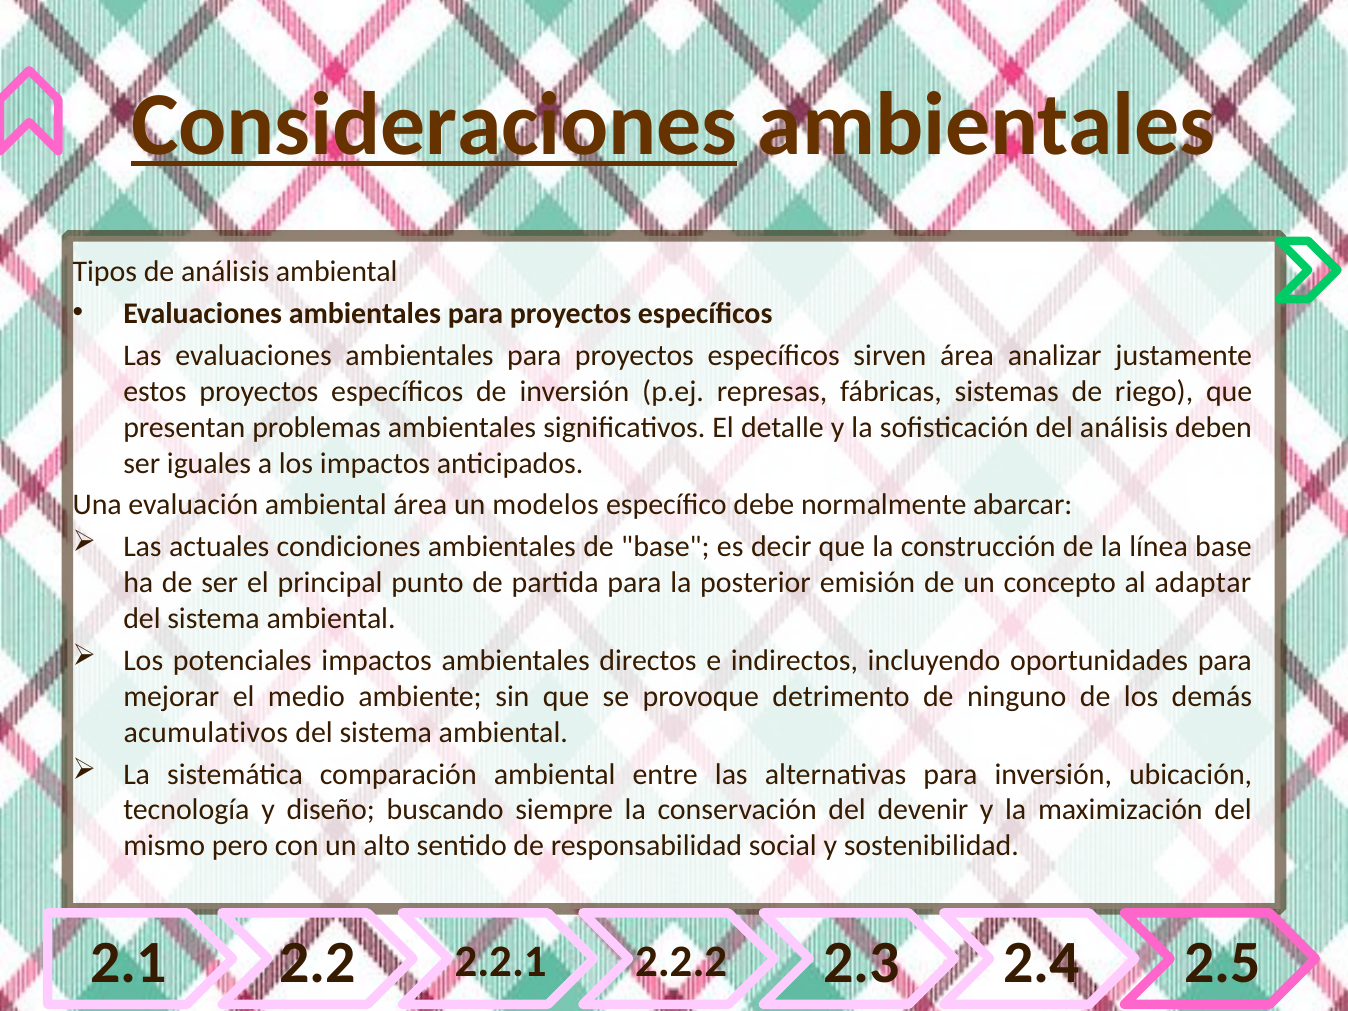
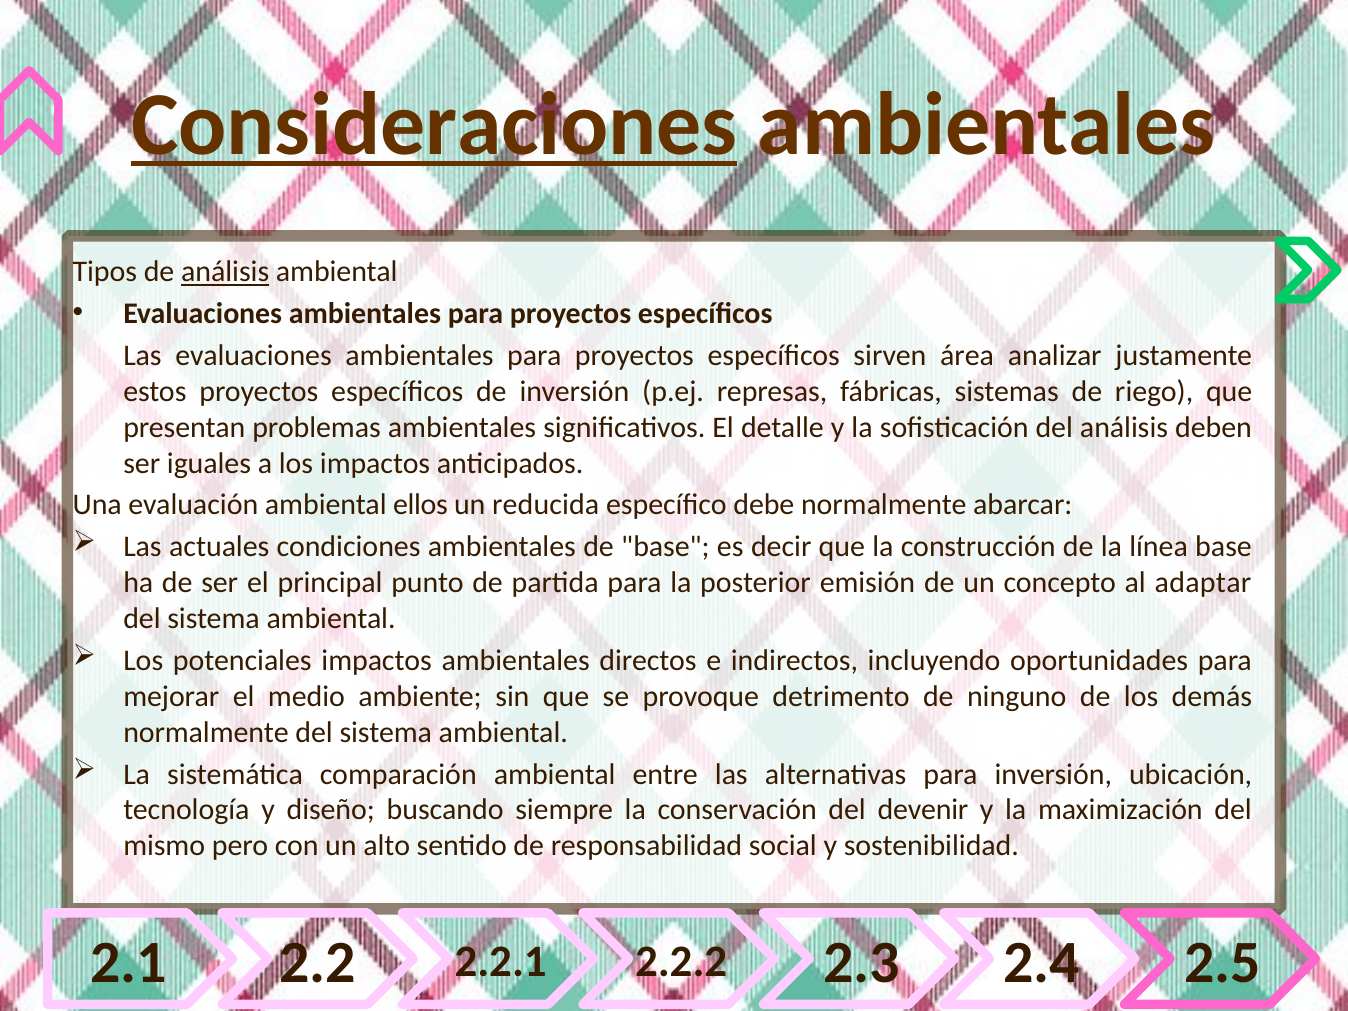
análisis underline: none -> present (225, 272)
ambiental área: área -> ellos (420, 505)
modelos: modelos -> reducida (546, 505)
acumulativos: acumulativos -> normalmente (206, 732)
